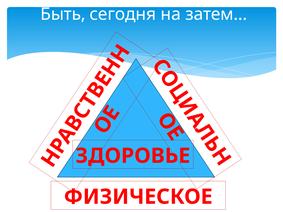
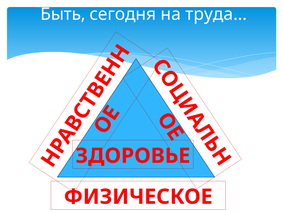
затем…: затем… -> труда… (216, 14)
